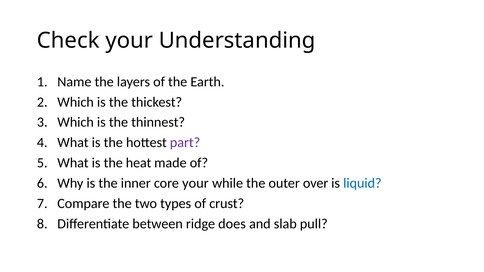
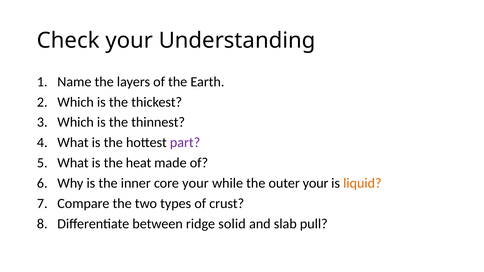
outer over: over -> your (316, 183)
liquid colour: blue -> orange (362, 183)
does: does -> solid (232, 224)
